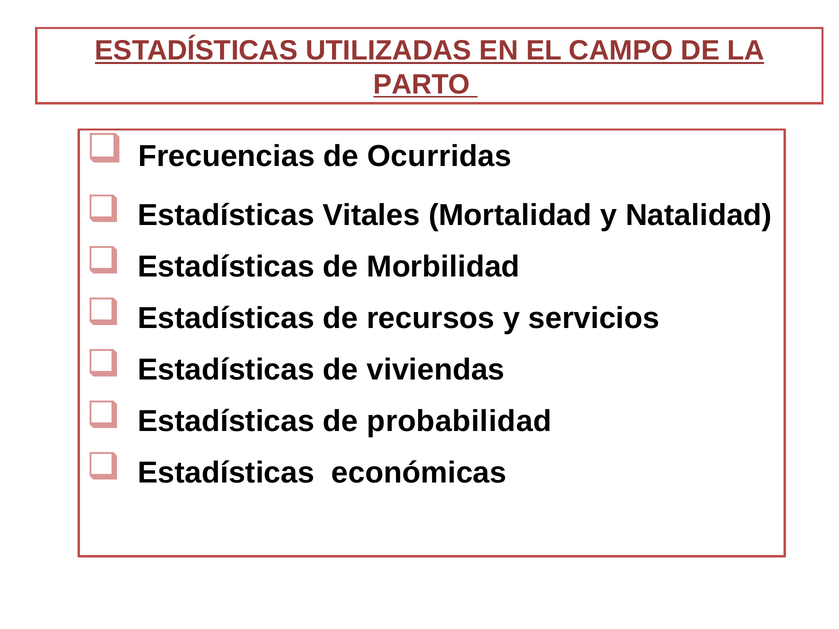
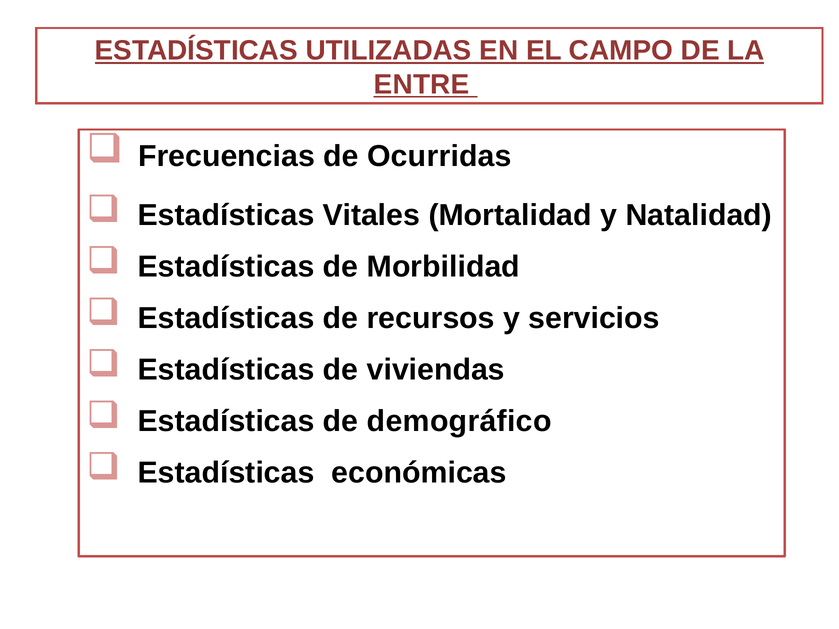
PARTO: PARTO -> ENTRE (422, 84)
probabilidad: probabilidad -> demográfico (459, 422)
